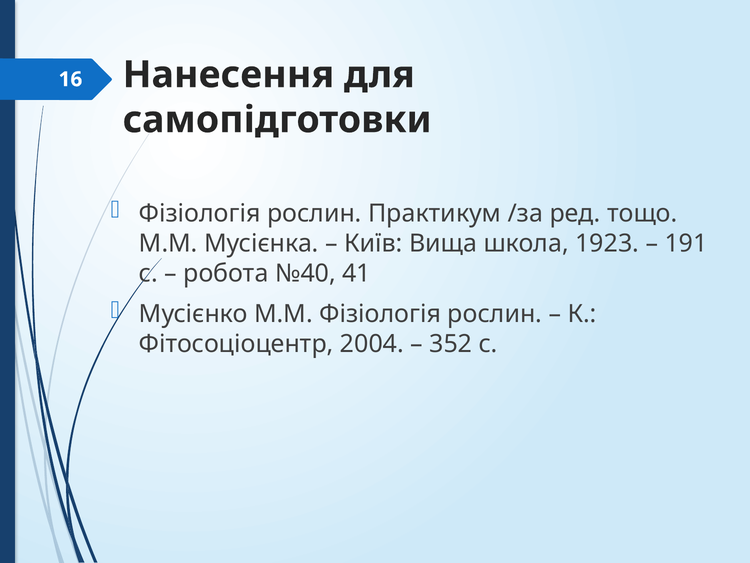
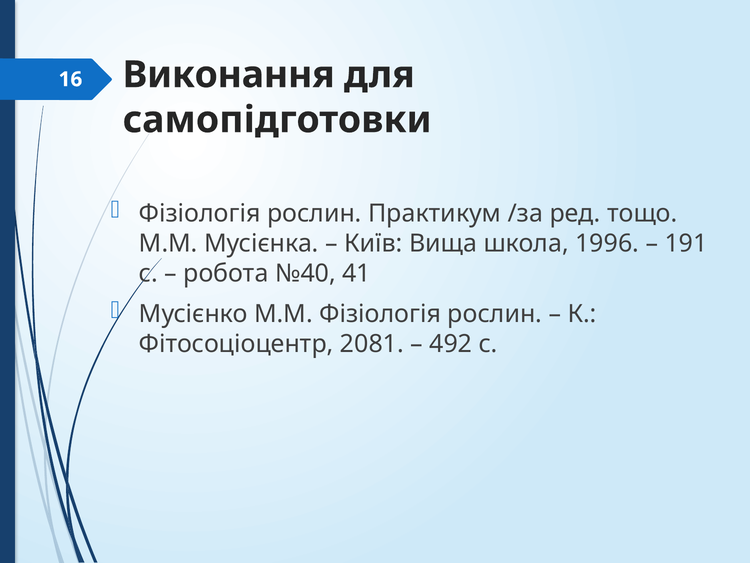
Нанесення: Нанесення -> Виконання (229, 75)
1923: 1923 -> 1996 (607, 243)
2004: 2004 -> 2081 (372, 344)
352: 352 -> 492 (451, 344)
